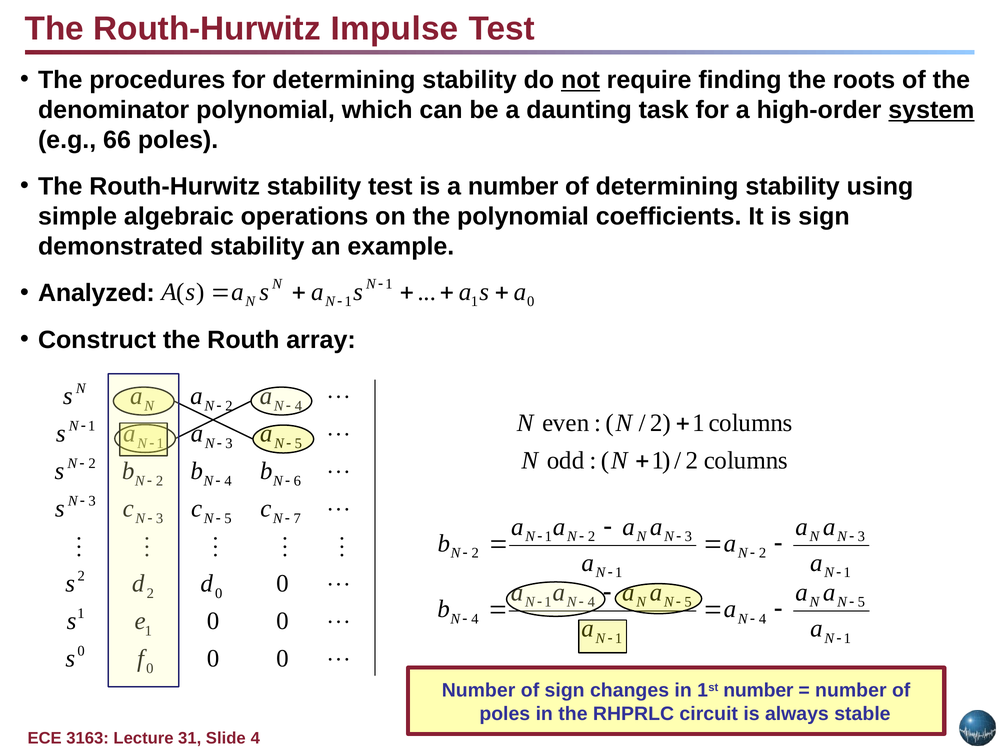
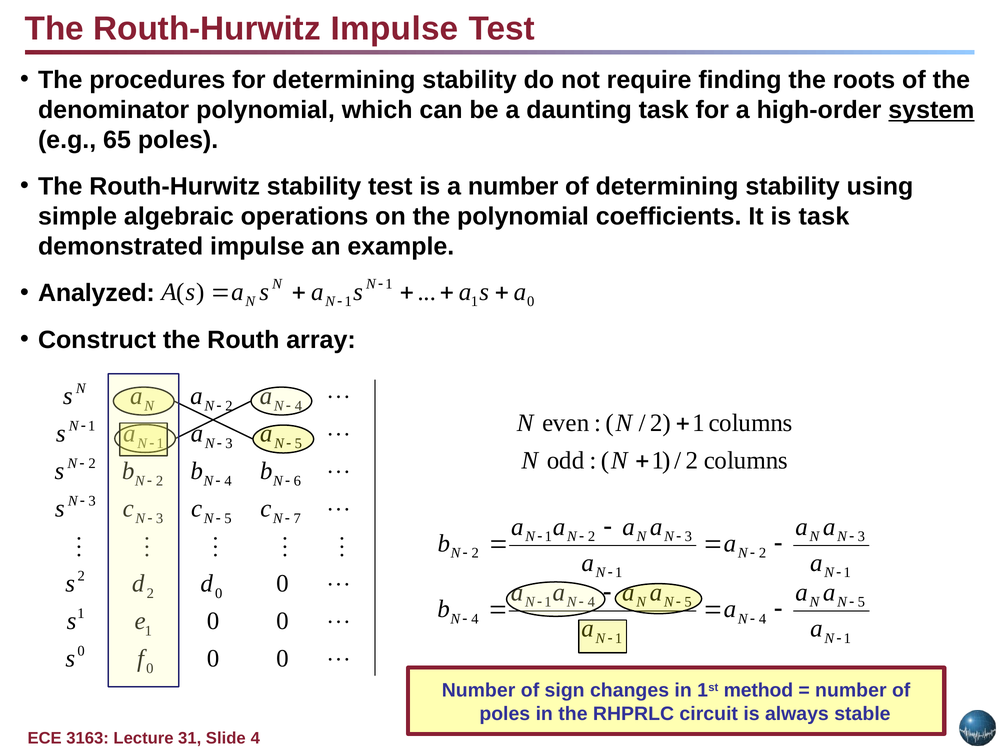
not underline: present -> none (580, 80)
66: 66 -> 65 (117, 140)
is sign: sign -> task (824, 216)
demonstrated stability: stability -> impulse (257, 246)
1st number: number -> method (758, 691)
